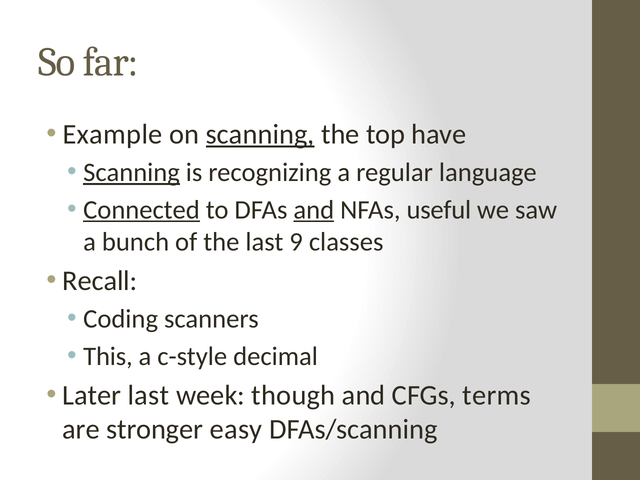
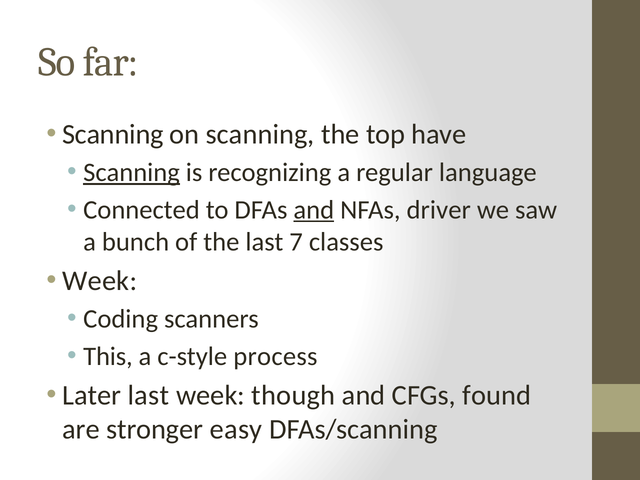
Example: Example -> Scanning (113, 134)
scanning underline: present -> none (260, 134)
Connected underline: present -> none (142, 210)
useful: useful -> driver (439, 210)
9: 9 -> 7 (296, 242)
Recall: Recall -> Week (100, 281)
decimal: decimal -> process (275, 356)
terms: terms -> found (497, 395)
